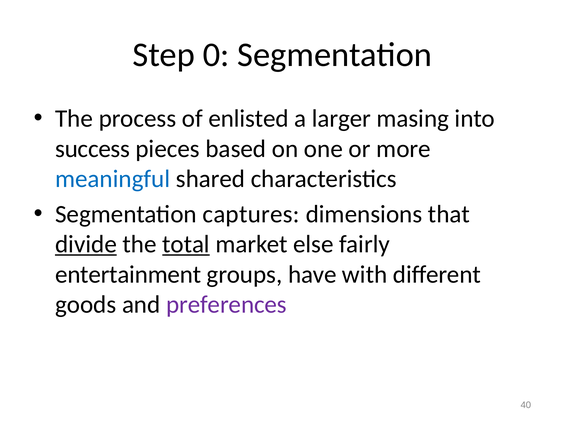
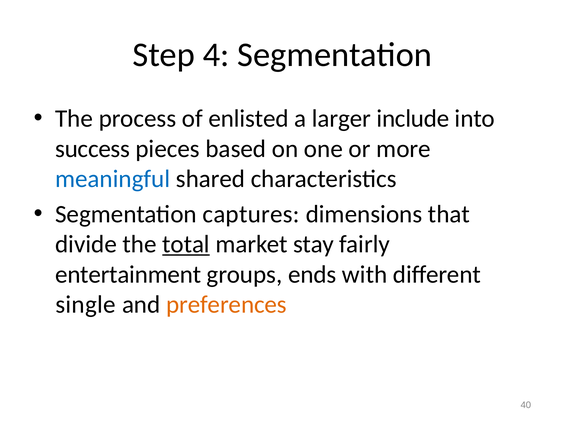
0: 0 -> 4 (216, 55)
masing: masing -> include (413, 119)
divide underline: present -> none (86, 244)
else: else -> stay (313, 244)
have: have -> ends (312, 274)
goods: goods -> single (86, 304)
preferences colour: purple -> orange (226, 304)
